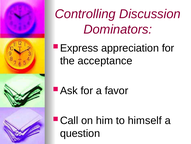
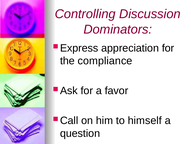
acceptance: acceptance -> compliance (105, 61)
